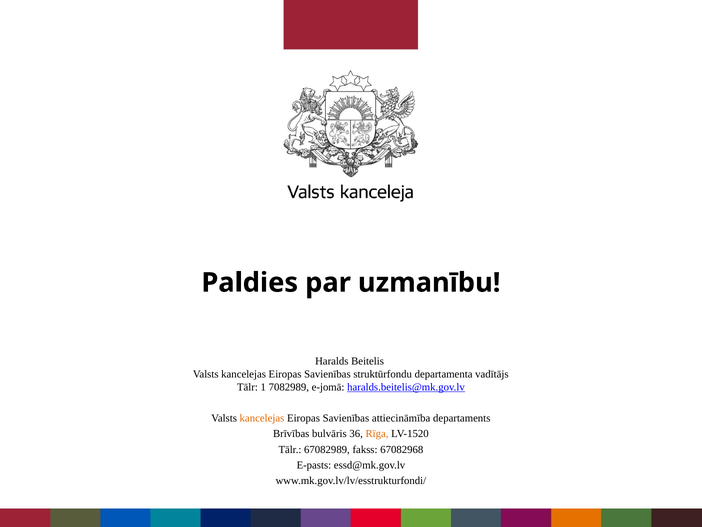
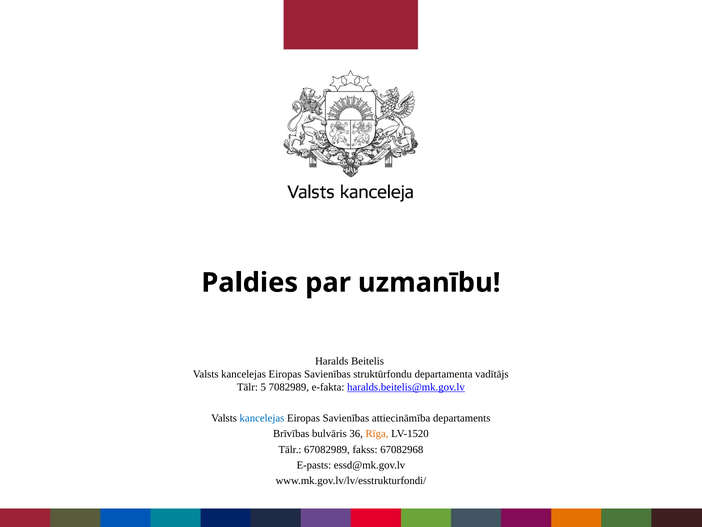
1: 1 -> 5 (263, 387)
e-jomā: e-jomā -> e-fakta (328, 387)
kancelejas colour: orange -> blue (262, 418)
